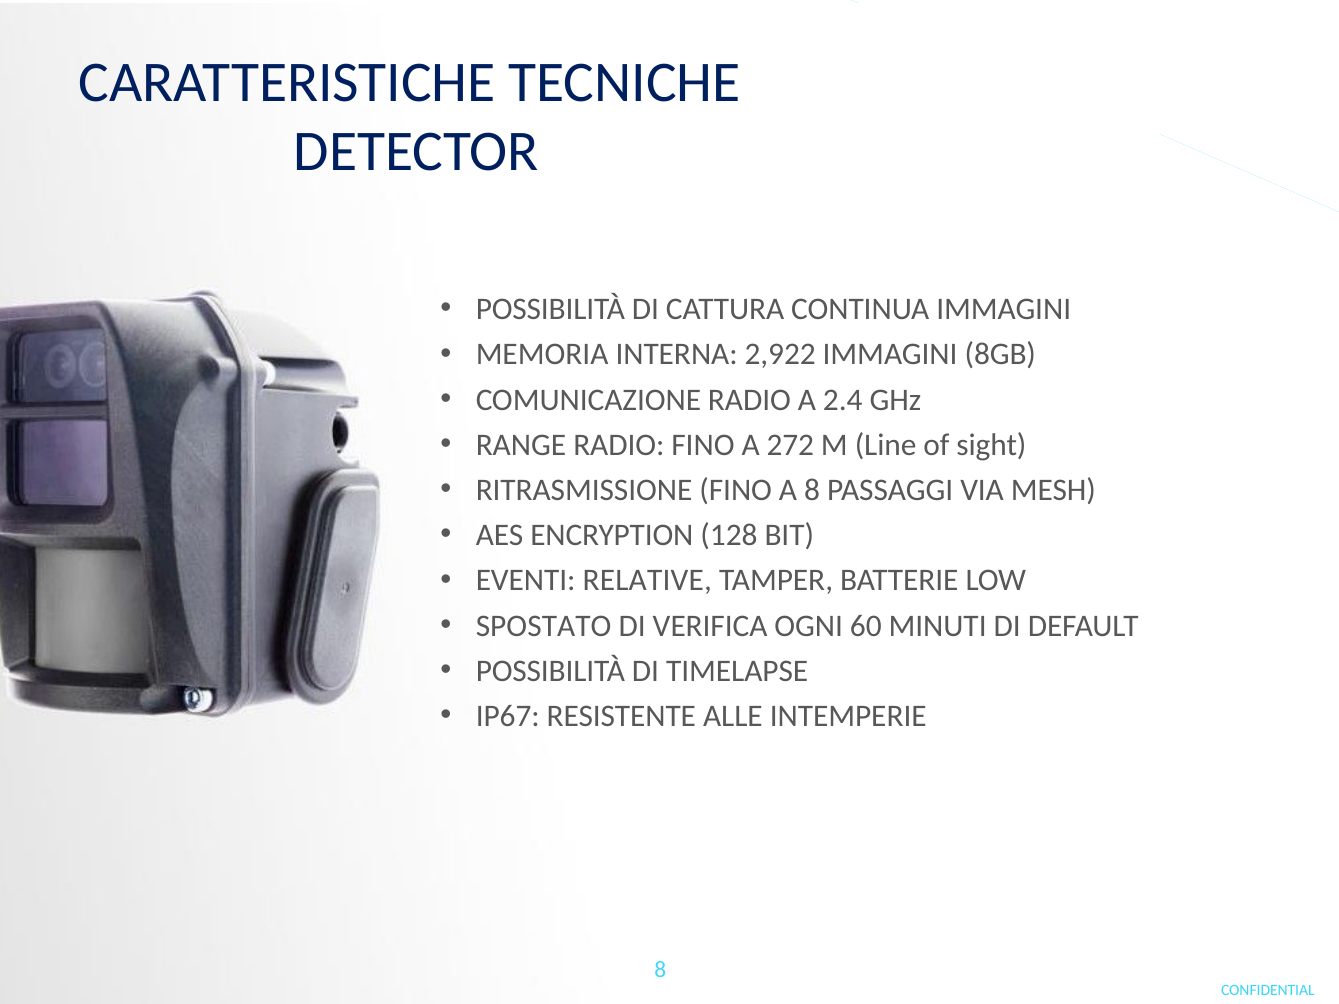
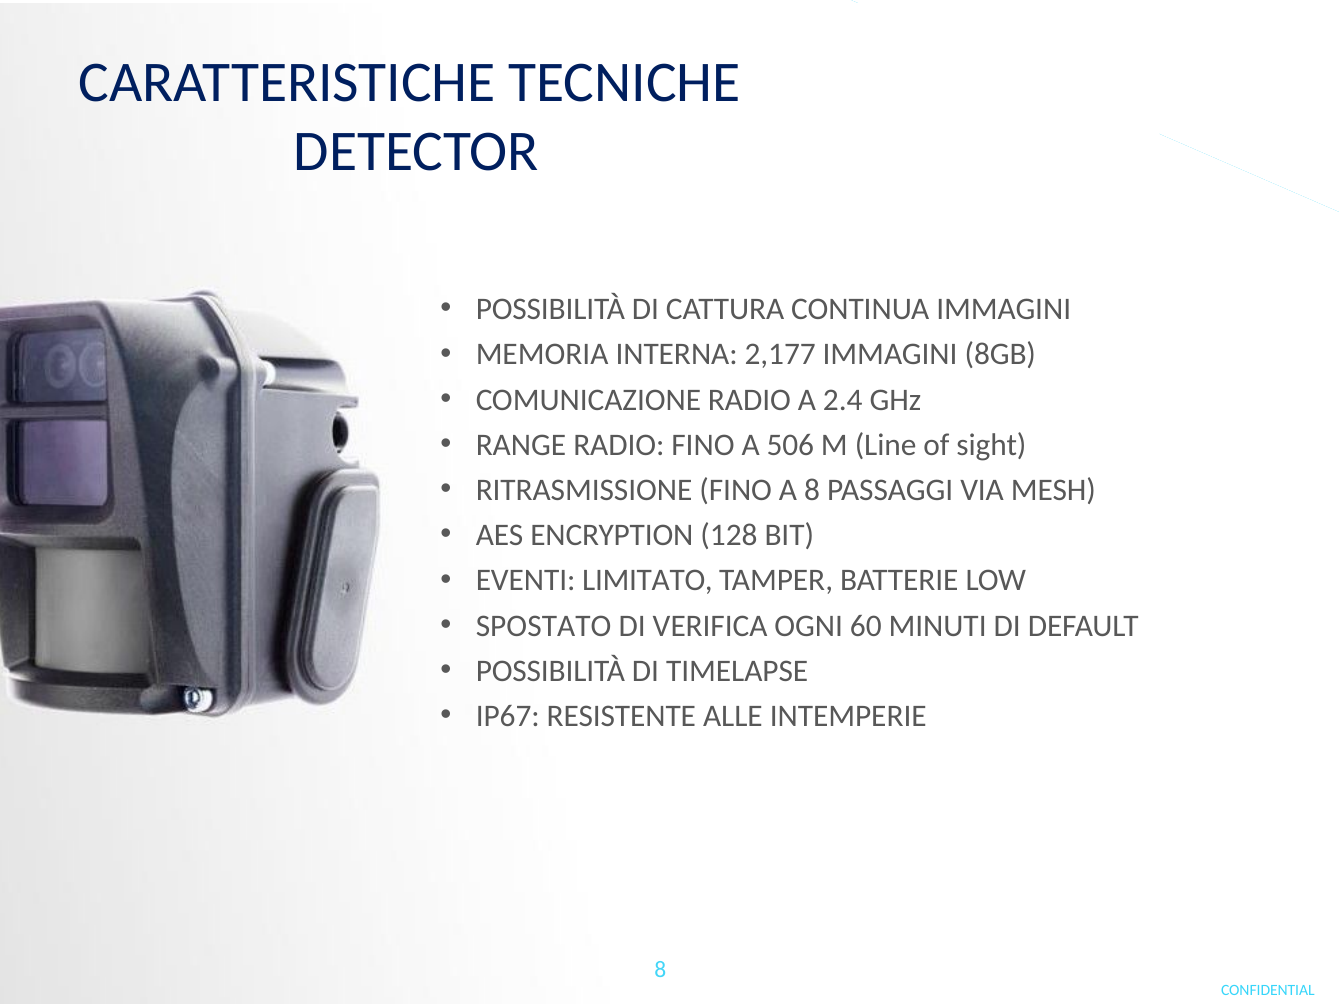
2,922: 2,922 -> 2,177 (780, 355)
272: 272 -> 506 (790, 445)
RELATIVE: RELATIVE -> LIMITATO (648, 581)
